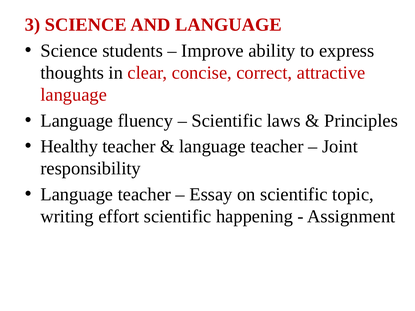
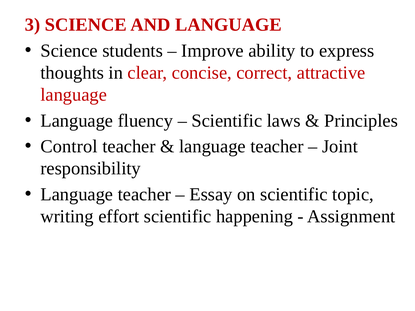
Healthy: Healthy -> Control (69, 147)
